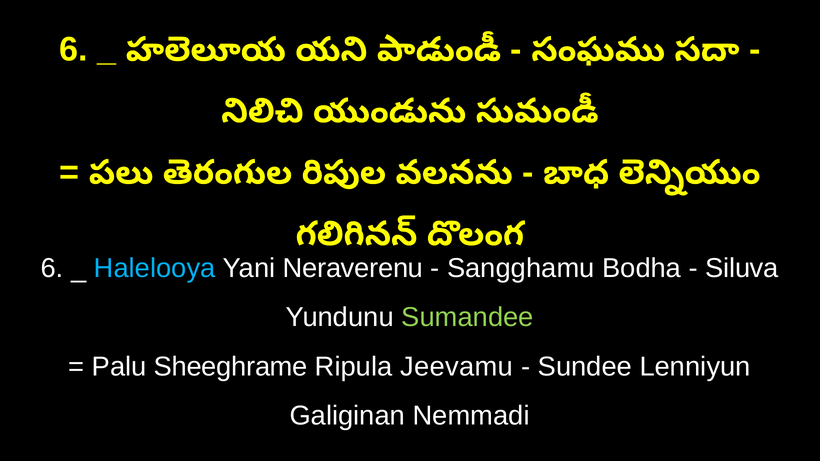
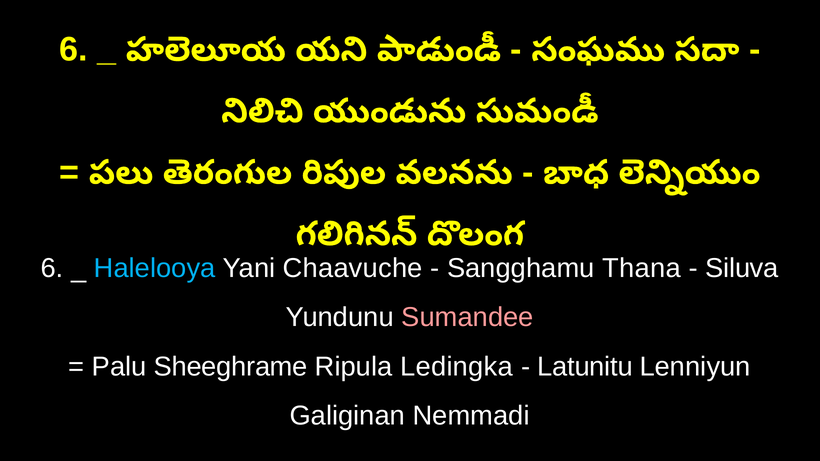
Neraverenu: Neraverenu -> Chaavuche (353, 268)
Bodha: Bodha -> Thana (642, 268)
Sumandee colour: light green -> pink (468, 318)
Jeevamu: Jeevamu -> Ledingka (457, 367)
Sundee: Sundee -> Latunitu (585, 367)
